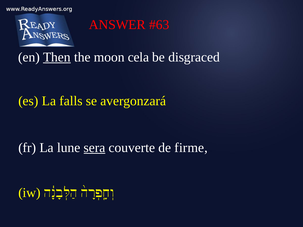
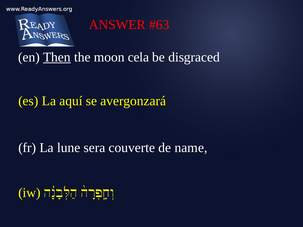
falls: falls -> aquí (71, 101)
sera underline: present -> none (94, 148)
firme: firme -> name (191, 148)
